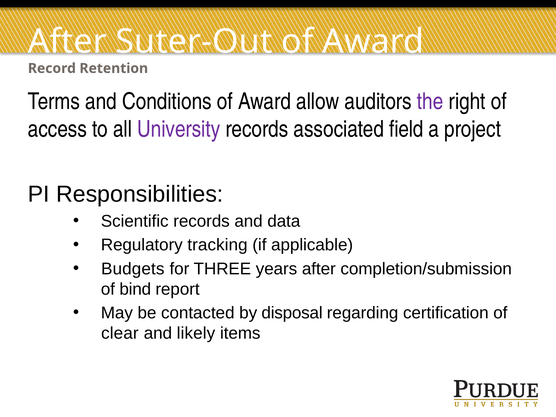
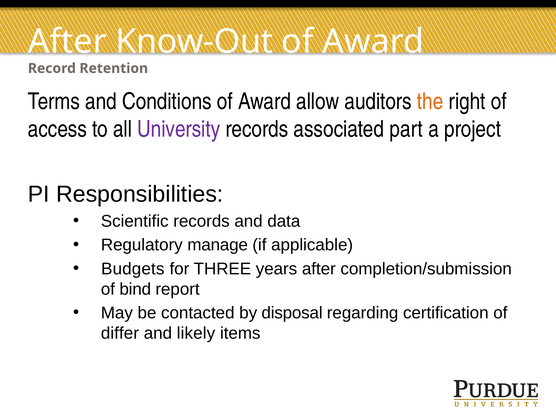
Suter-Out: Suter-Out -> Know-Out (194, 42)
the colour: purple -> orange (430, 102)
field: field -> part (406, 129)
tracking: tracking -> manage (218, 245)
clear: clear -> differ (120, 333)
